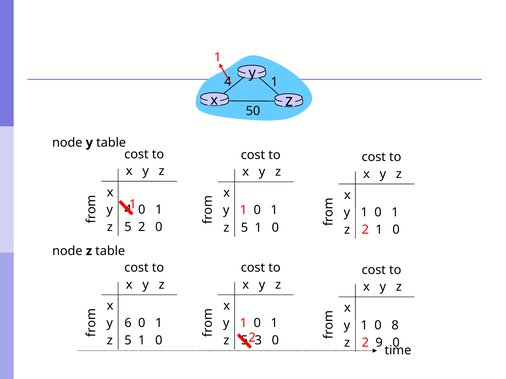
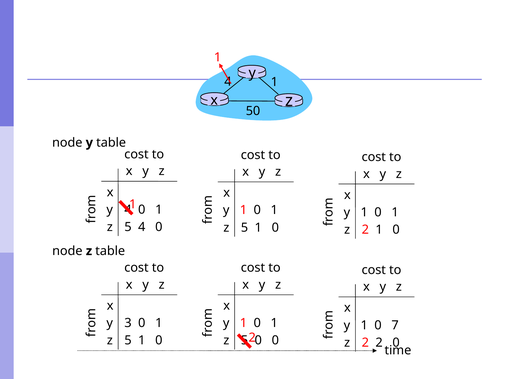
5 2: 2 -> 4 (142, 227)
6: 6 -> 3 (128, 324)
8: 8 -> 7 (395, 326)
3: 3 -> 0 (258, 341)
2 9: 9 -> 2 (379, 343)
